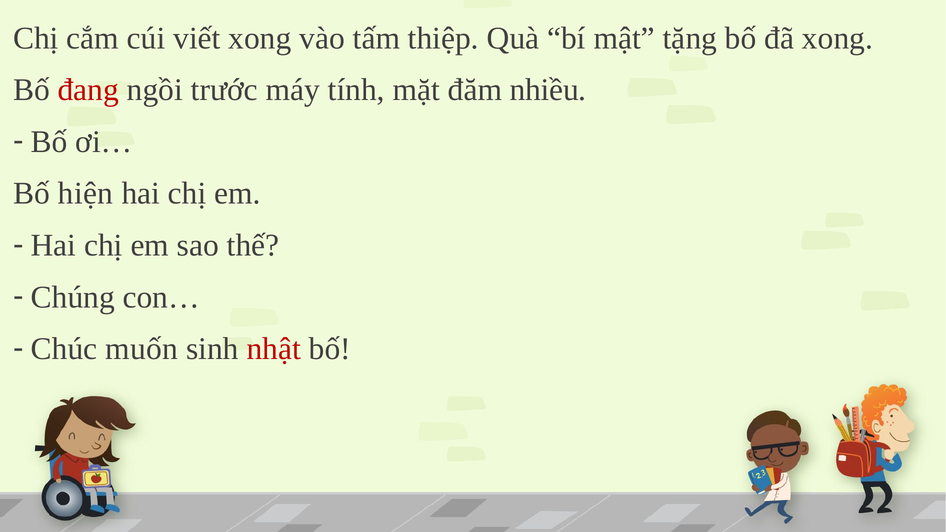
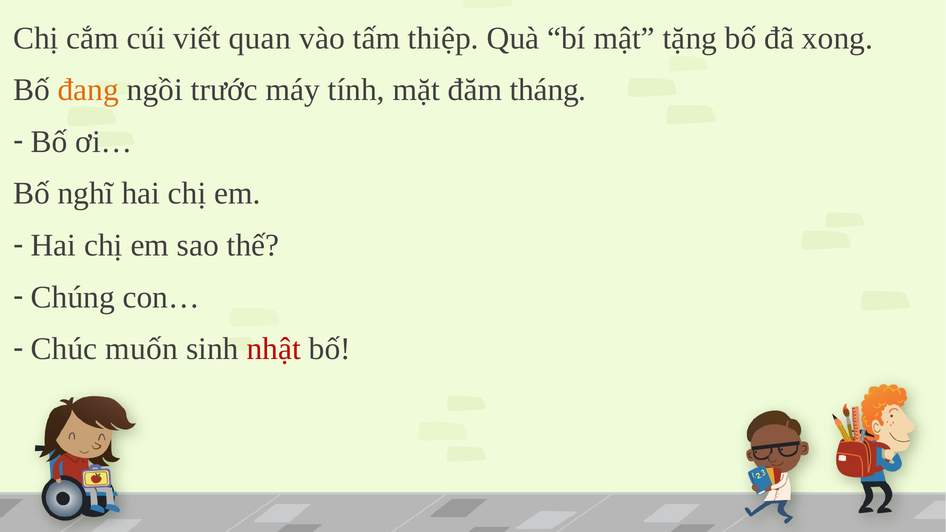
viết xong: xong -> quan (260, 38)
đang colour: red -> orange (88, 90)
nhiều: nhiều -> tháng (548, 90)
hiện: hiện -> nghĩ (86, 194)
